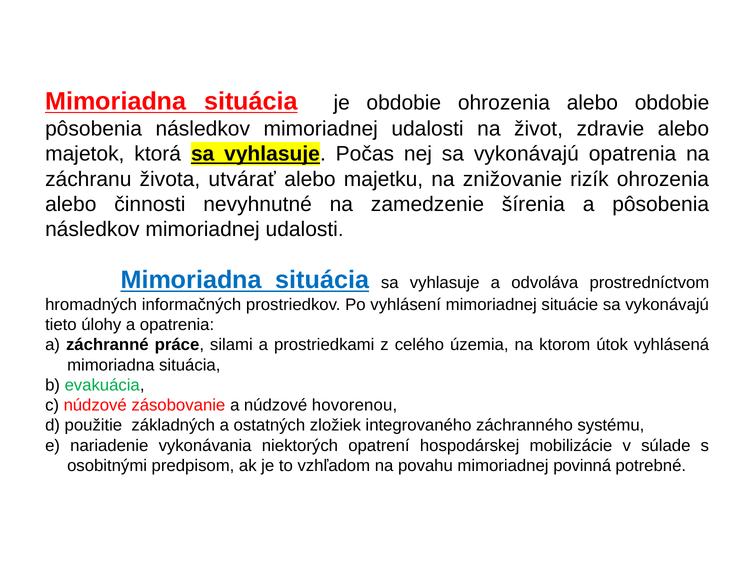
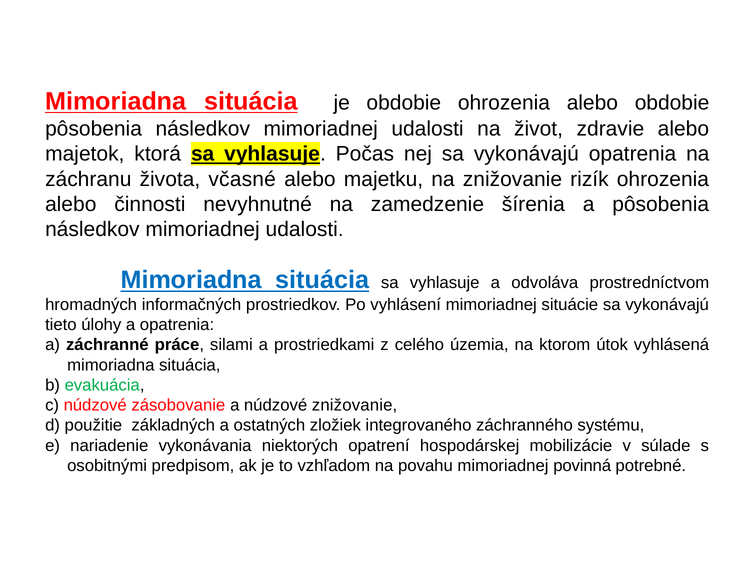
utvárať: utvárať -> včasné (242, 179)
núdzové hovorenou: hovorenou -> znižovanie (355, 405)
